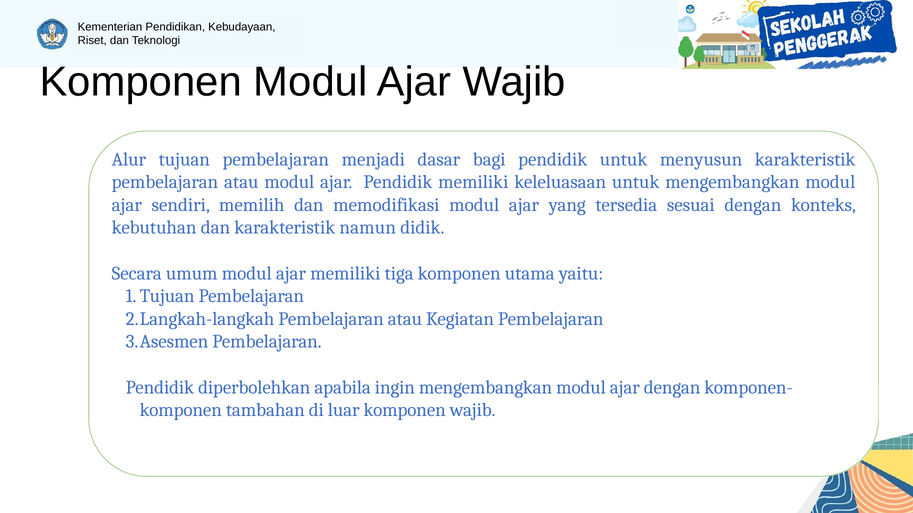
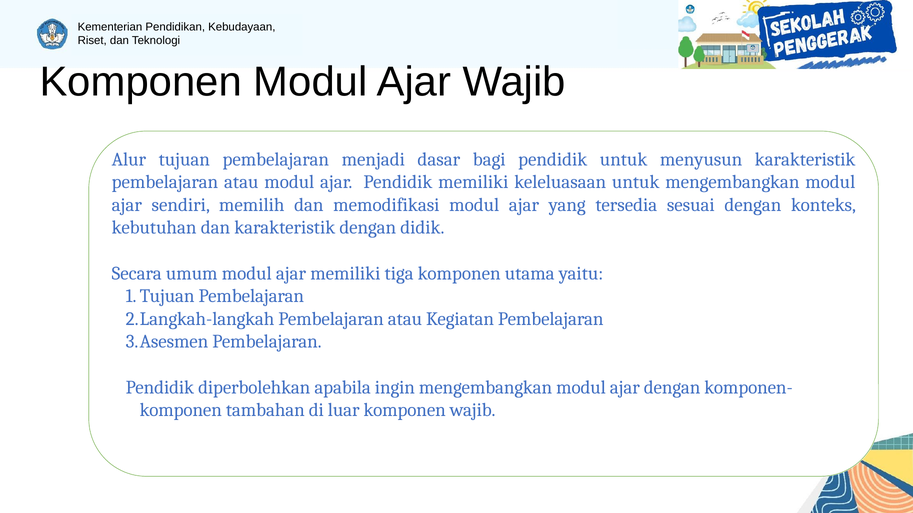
karakteristik namun: namun -> dengan (368, 228)
